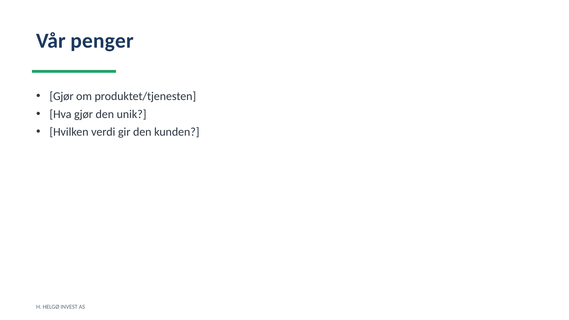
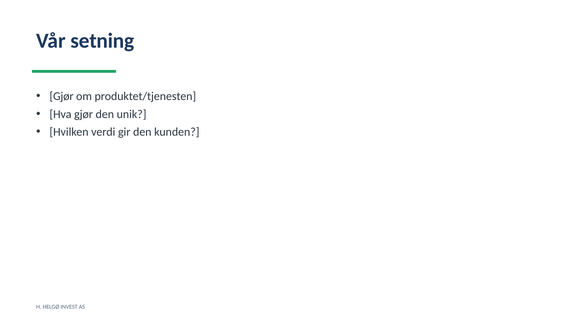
penger: penger -> setning (102, 41)
